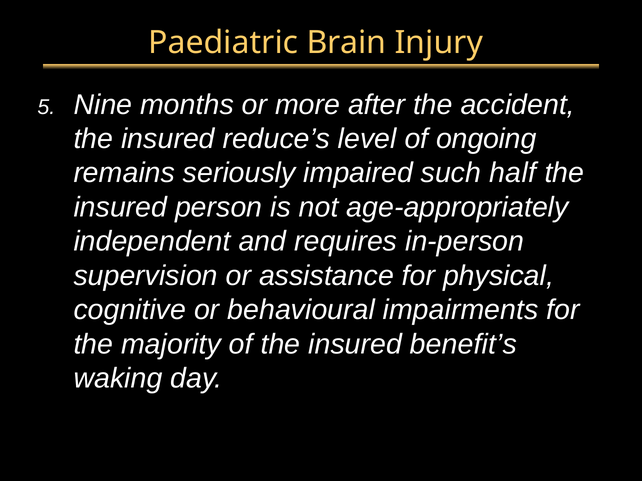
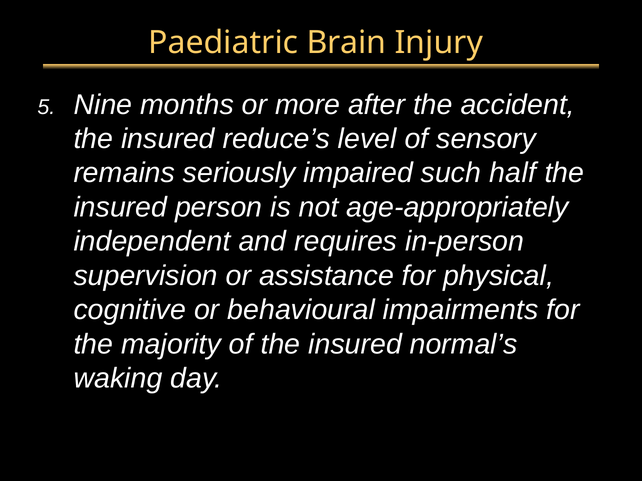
ongoing: ongoing -> sensory (486, 139)
benefit’s: benefit’s -> normal’s (464, 344)
